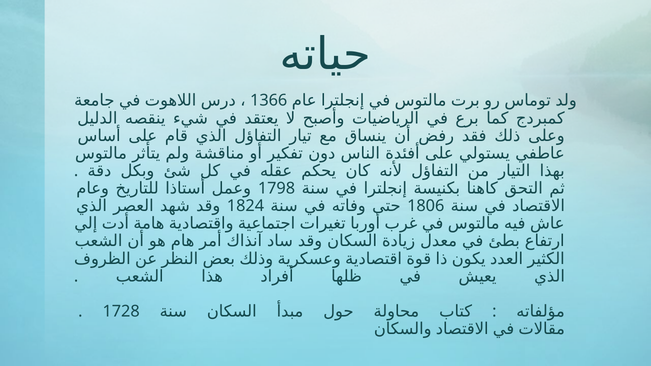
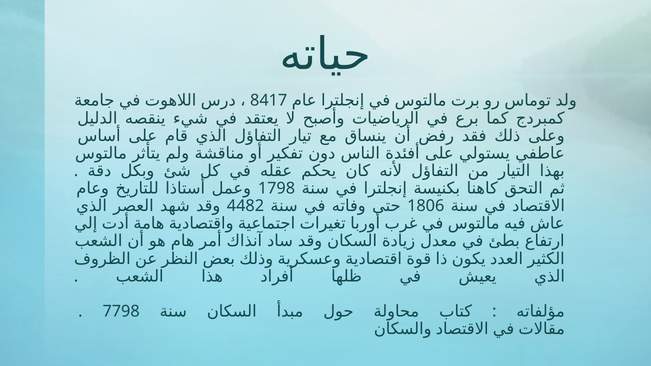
1366: 1366 -> 8417 (269, 101)
1824: 1824 -> 4482 (245, 206)
1728: 1728 -> 7798 (121, 312)
